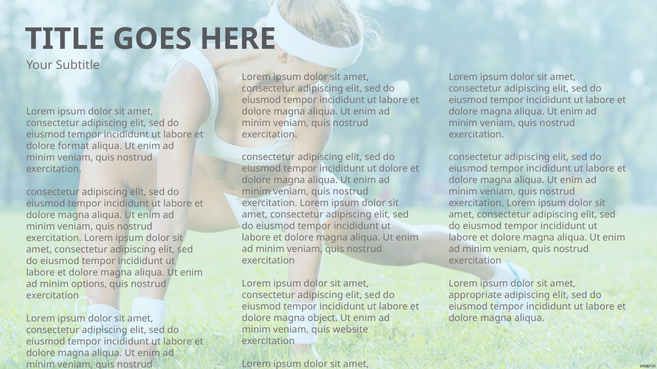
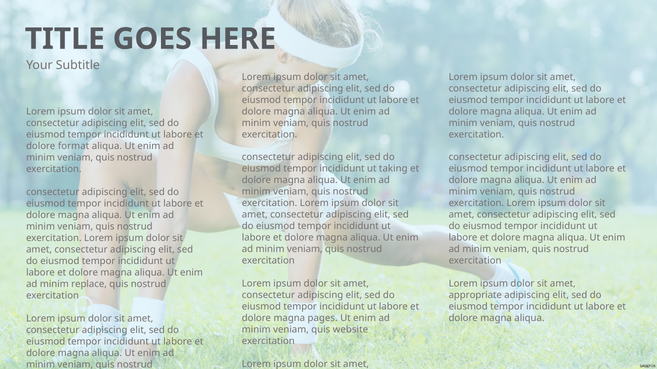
ut dolore: dolore -> taking (393, 169)
options: options -> replace (89, 284)
object: object -> pages (323, 319)
